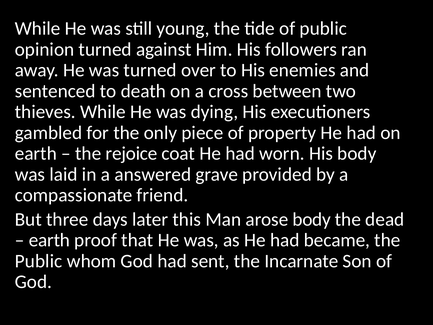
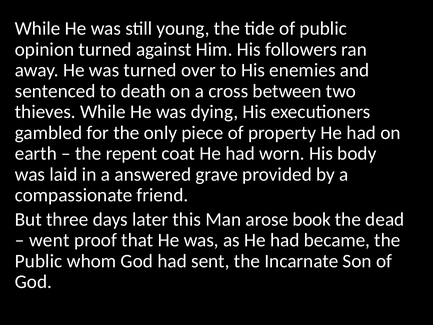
rejoice: rejoice -> repent (131, 153)
arose body: body -> book (312, 219)
earth: earth -> went (49, 240)
